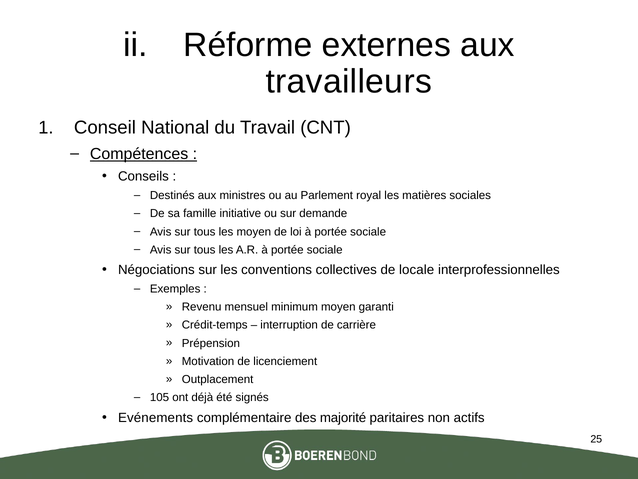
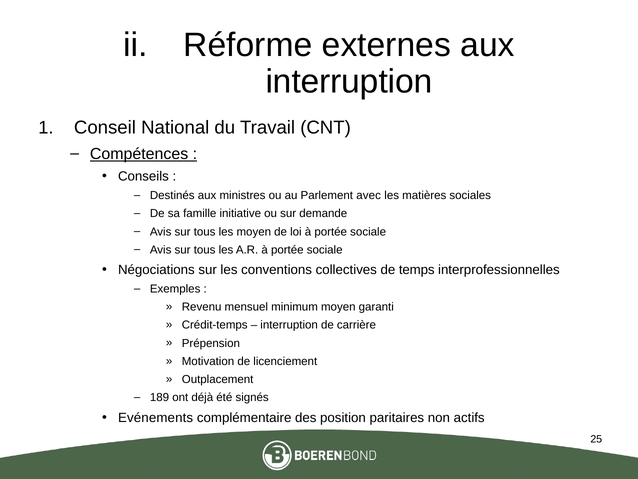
travailleurs: travailleurs -> interruption (349, 82)
royal: royal -> avec (369, 195)
locale: locale -> temps (417, 270)
105: 105 -> 189 (160, 397)
majorité: majorité -> position (343, 417)
